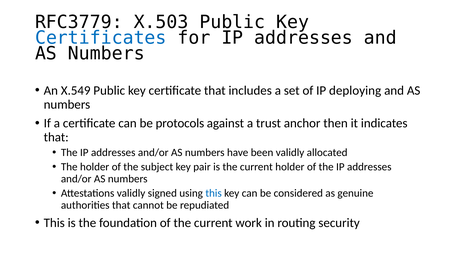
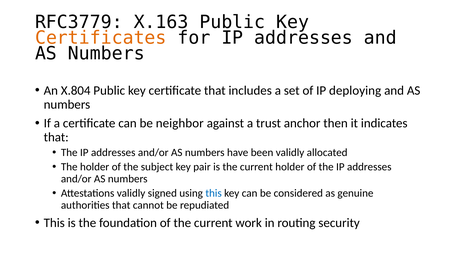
X.503: X.503 -> X.163 (161, 22)
Certificates colour: blue -> orange (101, 38)
X.549: X.549 -> X.804 (76, 90)
protocols: protocols -> neighbor (180, 123)
